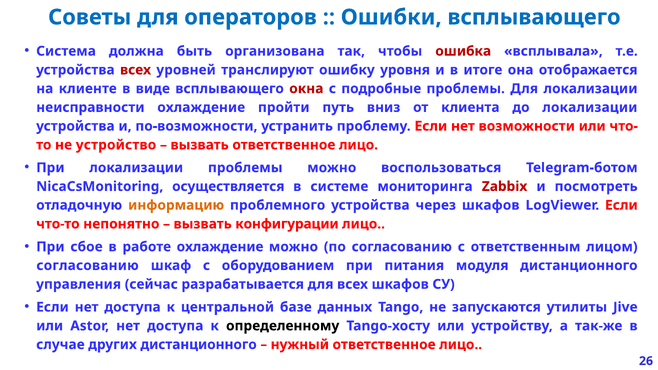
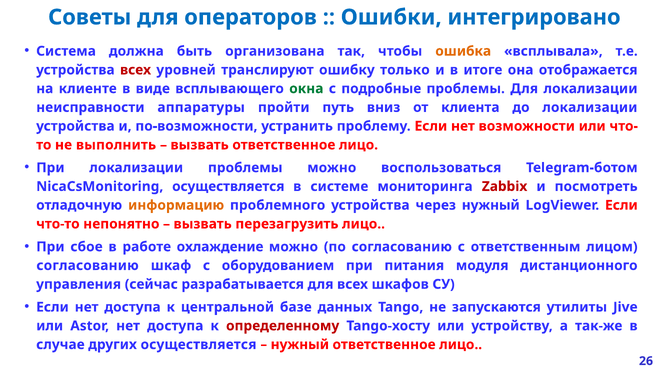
Ошибки всплывающего: всплывающего -> интегрировано (534, 17)
ошибка colour: red -> orange (463, 51)
уровня: уровня -> только (405, 70)
окна colour: red -> green (306, 89)
неисправности охлаждение: охлаждение -> аппаратуры (201, 107)
устройство: устройство -> выполнить (116, 145)
через шкафов: шкафов -> нужный (491, 205)
конфигурации: конфигурации -> перезагрузить (287, 224)
определенному colour: black -> red (283, 326)
других дистанционного: дистанционного -> осуществляется (198, 345)
